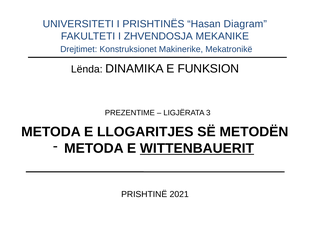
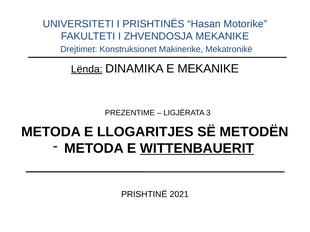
Diagram: Diagram -> Motorike (245, 24)
Lënda underline: none -> present (87, 69)
E FUNKSION: FUNKSION -> MEKANIKE (208, 69)
